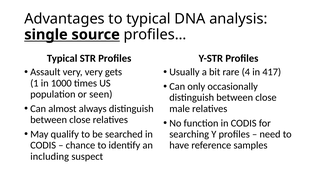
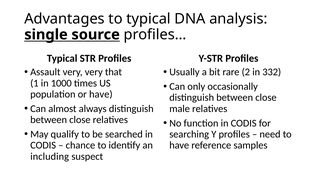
gets: gets -> that (113, 72)
4: 4 -> 2 (246, 72)
417: 417 -> 332 (272, 72)
or seen: seen -> have (101, 94)
